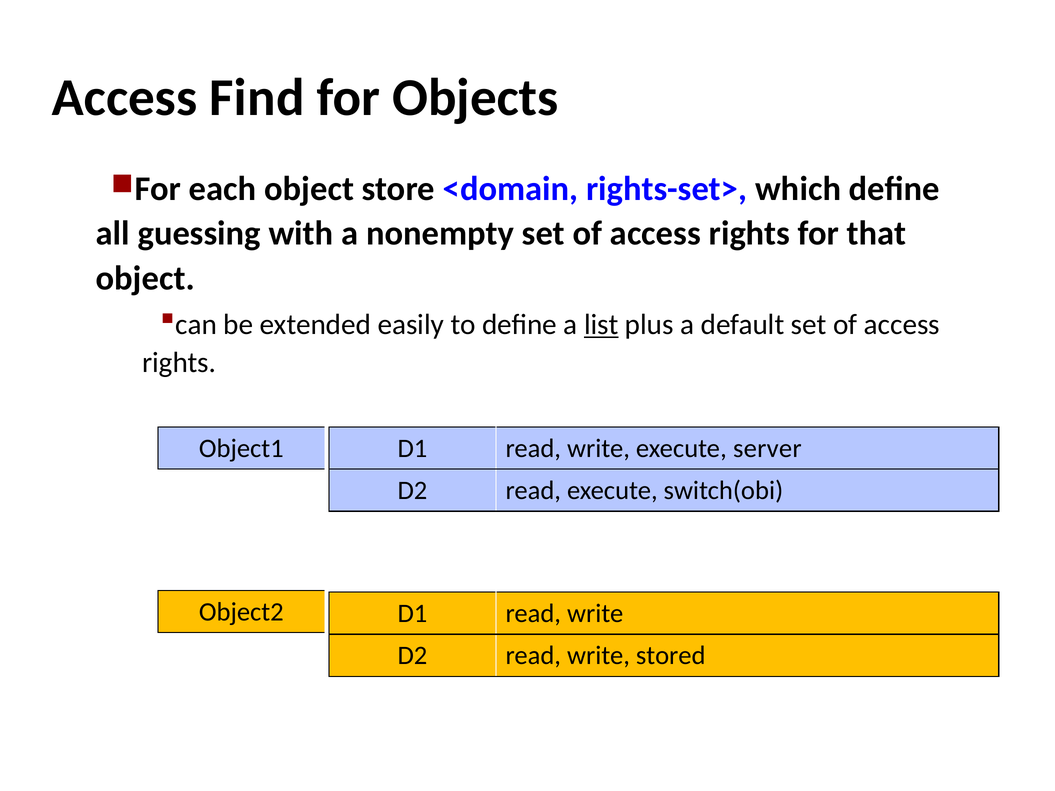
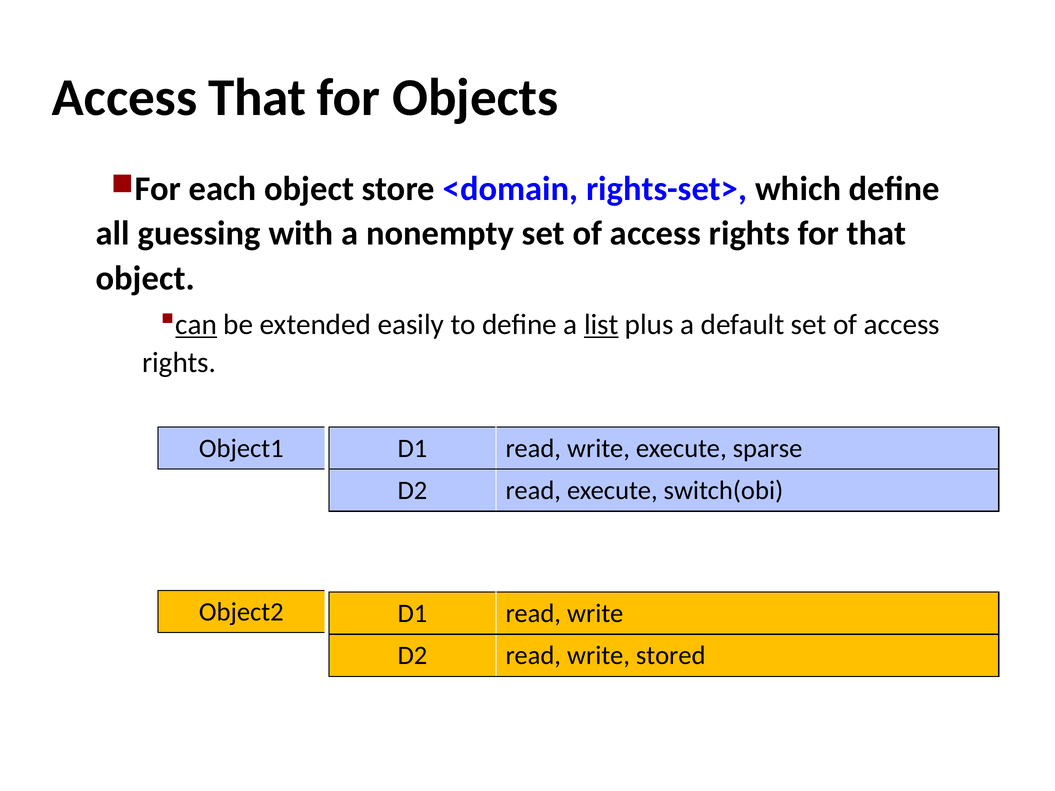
Access Find: Find -> That (257, 98)
can underline: none -> present (196, 325)
server: server -> sparse (768, 448)
